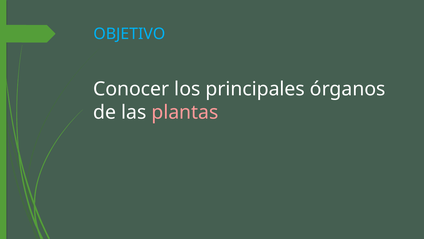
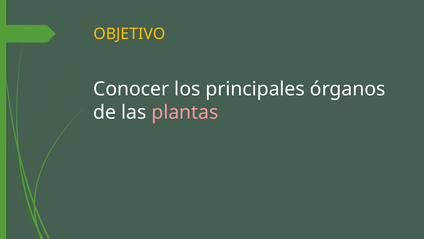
OBJETIVO colour: light blue -> yellow (129, 34)
